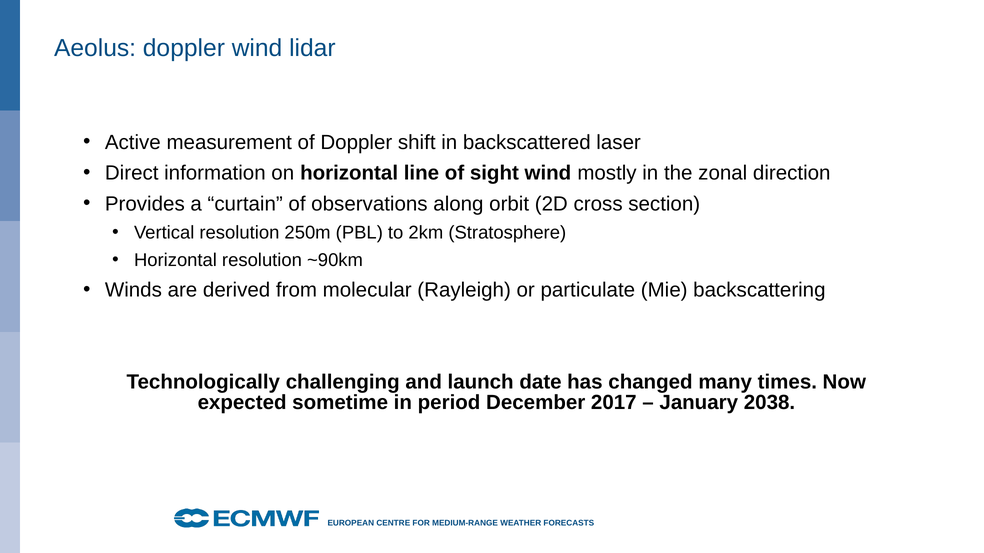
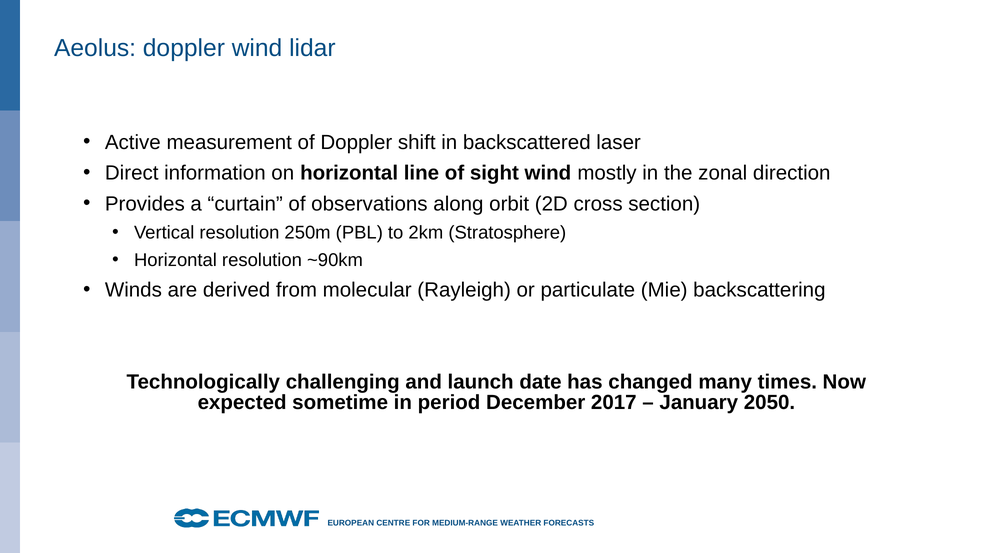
2038: 2038 -> 2050 (769, 403)
